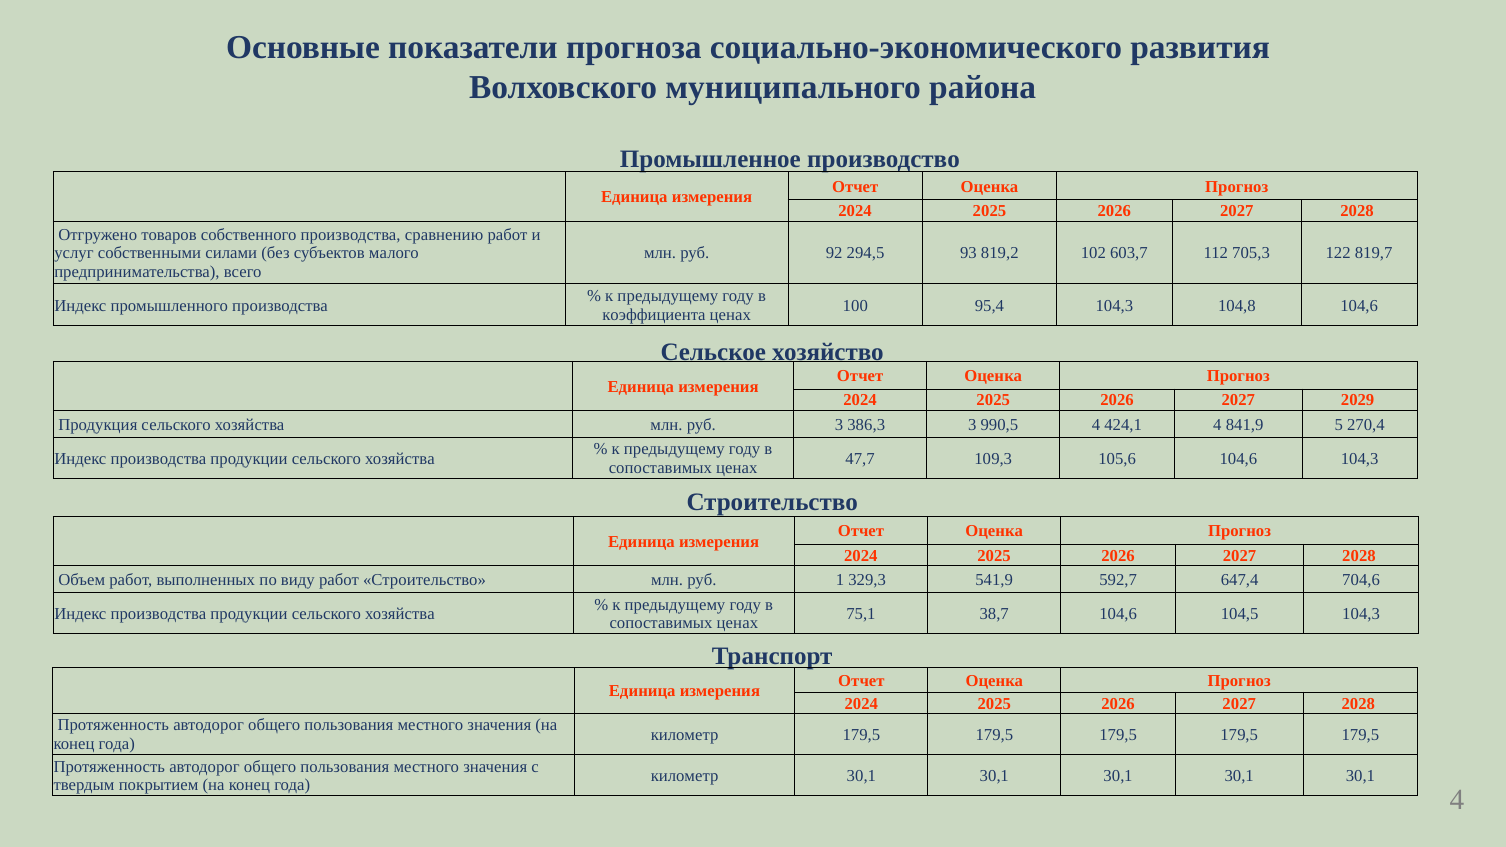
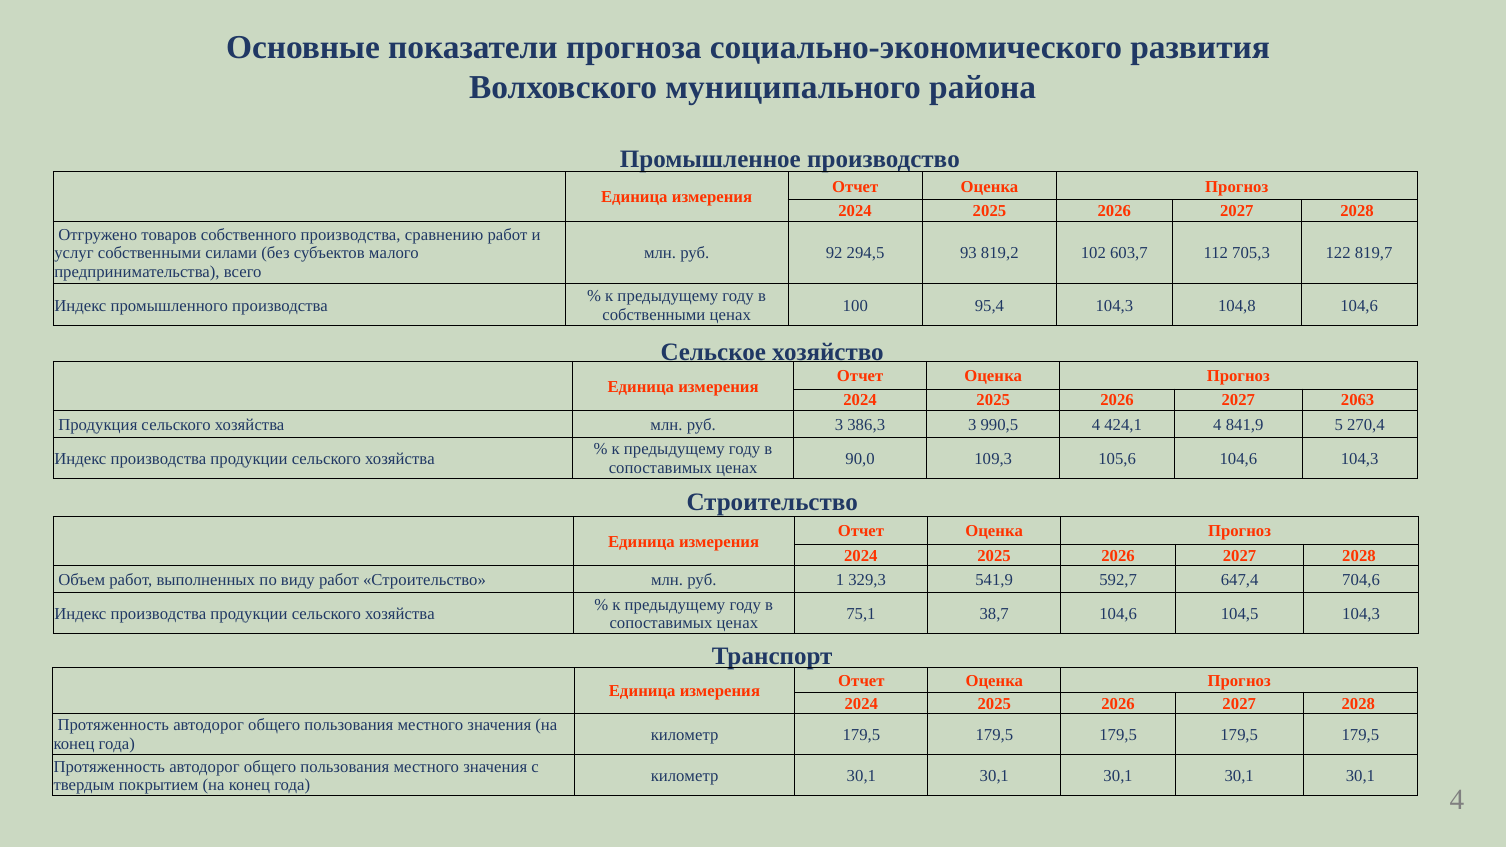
коэффициента: коэффициента -> собственными (654, 315)
2029: 2029 -> 2063 (1358, 400)
47,7: 47,7 -> 90,0 (860, 459)
